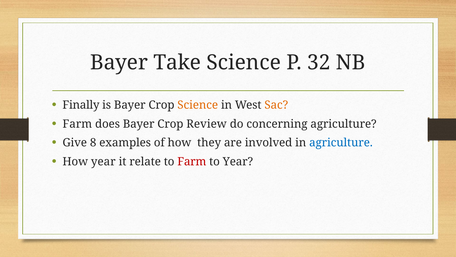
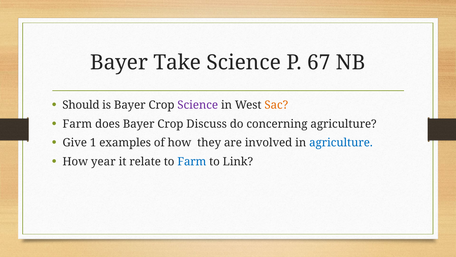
32: 32 -> 67 (319, 63)
Finally: Finally -> Should (81, 105)
Science colour: orange -> purple (198, 105)
Review: Review -> Discuss (207, 124)
8: 8 -> 1 (93, 143)
Farm colour: red -> blue (192, 161)
to Year: Year -> Link (238, 161)
